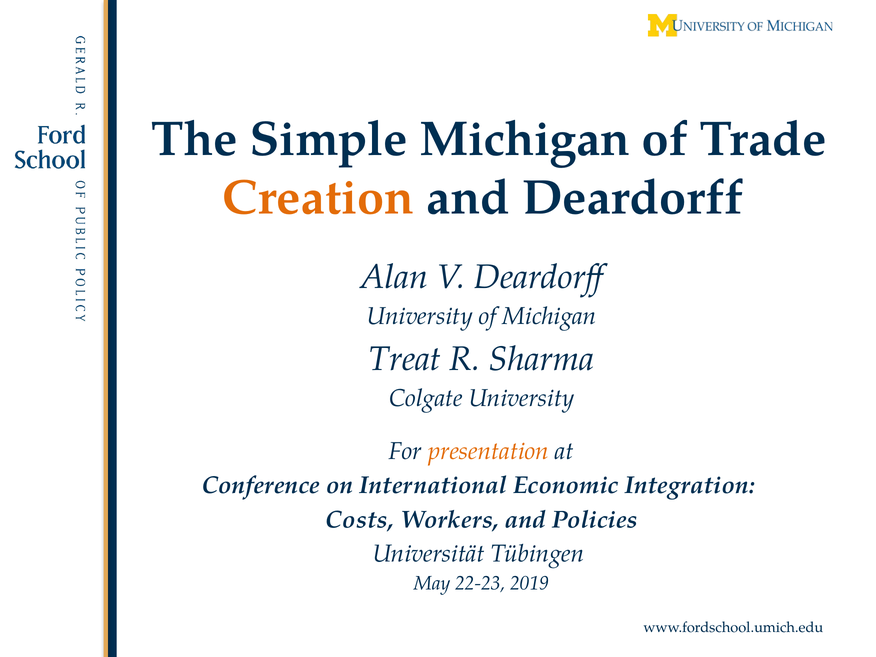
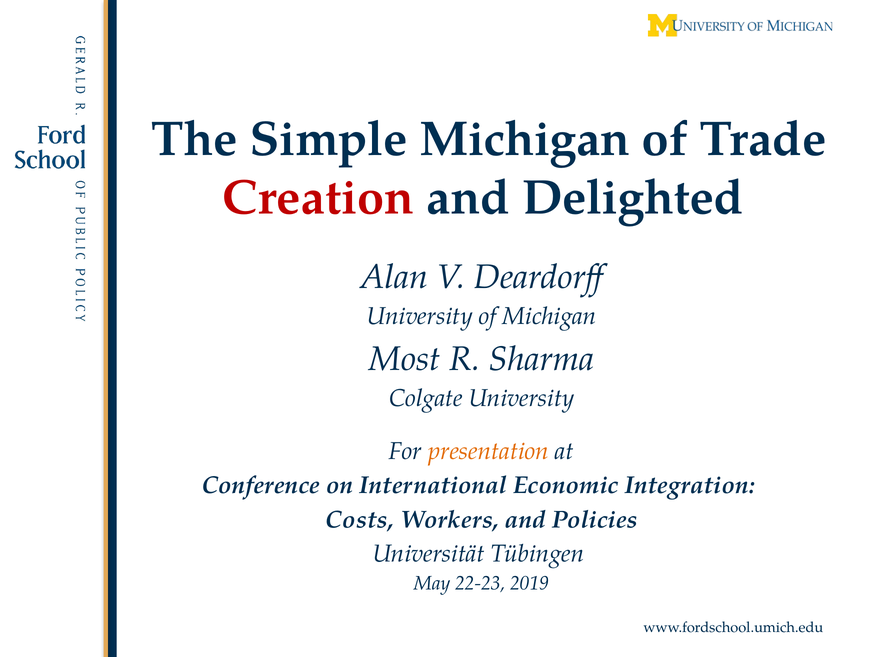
Creation colour: orange -> red (318, 198)
and Deardorff: Deardorff -> Delighted (633, 198)
Treat: Treat -> Most (405, 359)
